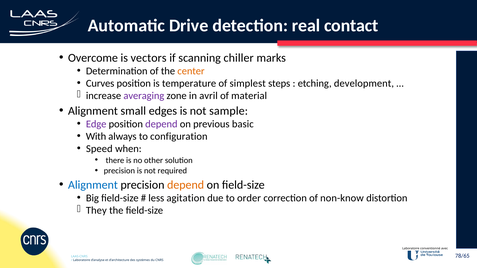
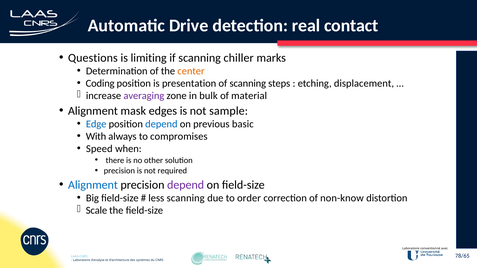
Overcome: Overcome -> Questions (93, 58)
vectors: vectors -> limiting (149, 58)
Curves: Curves -> Coding (100, 83)
temperature: temperature -> presentation (189, 83)
of simplest: simplest -> scanning (248, 83)
development: development -> displacement (364, 83)
avril: avril -> bulk (208, 96)
small: small -> mask (133, 111)
Edge colour: purple -> blue (96, 124)
depend colour: purple -> blue (161, 124)
configuration: configuration -> compromises (179, 137)
depend colour: orange -> purple (186, 185)
less agitation: agitation -> scanning (186, 198)
They: They -> Scale (96, 211)
